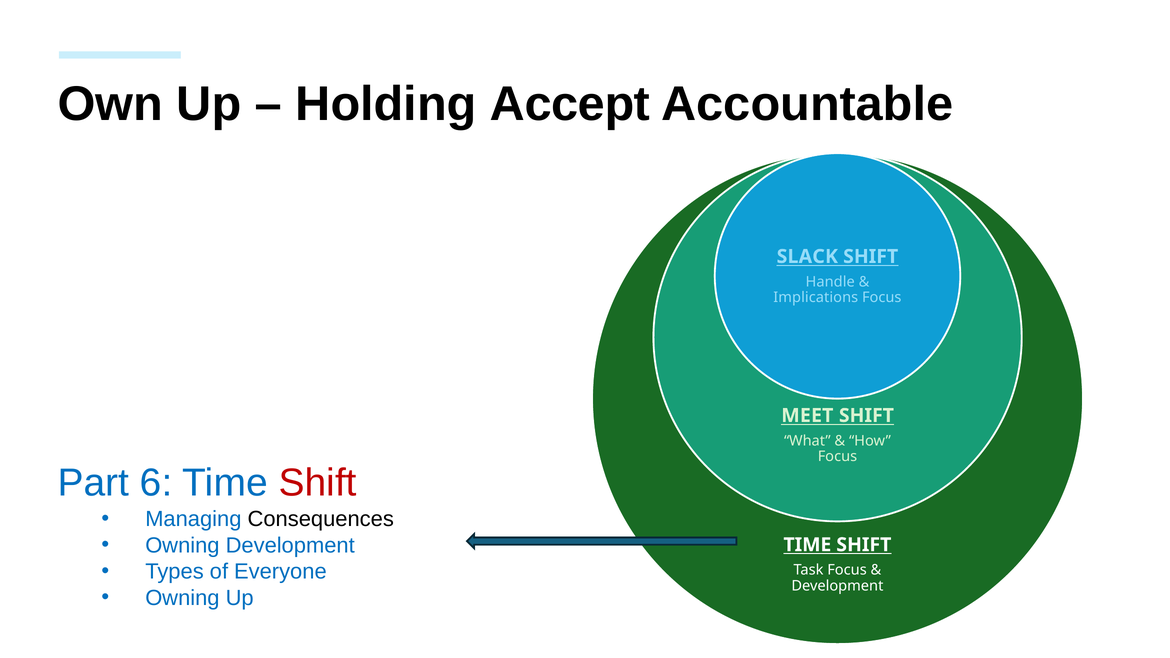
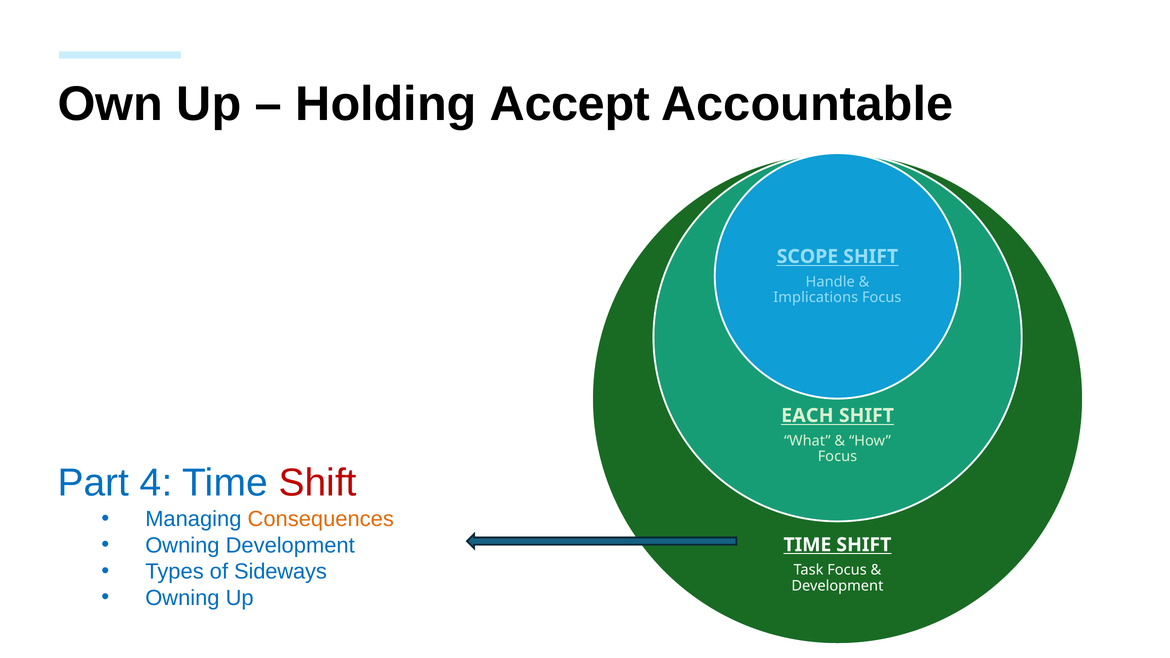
SLACK: SLACK -> SCOPE (807, 257)
MEET: MEET -> EACH (807, 416)
6: 6 -> 4 (156, 483)
Consequences colour: black -> orange (321, 519)
Everyone: Everyone -> Sideways (280, 572)
